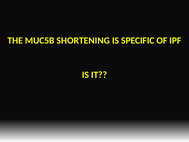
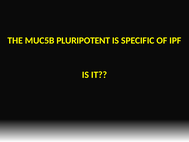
SHORTENING: SHORTENING -> PLURIPOTENT (83, 40)
